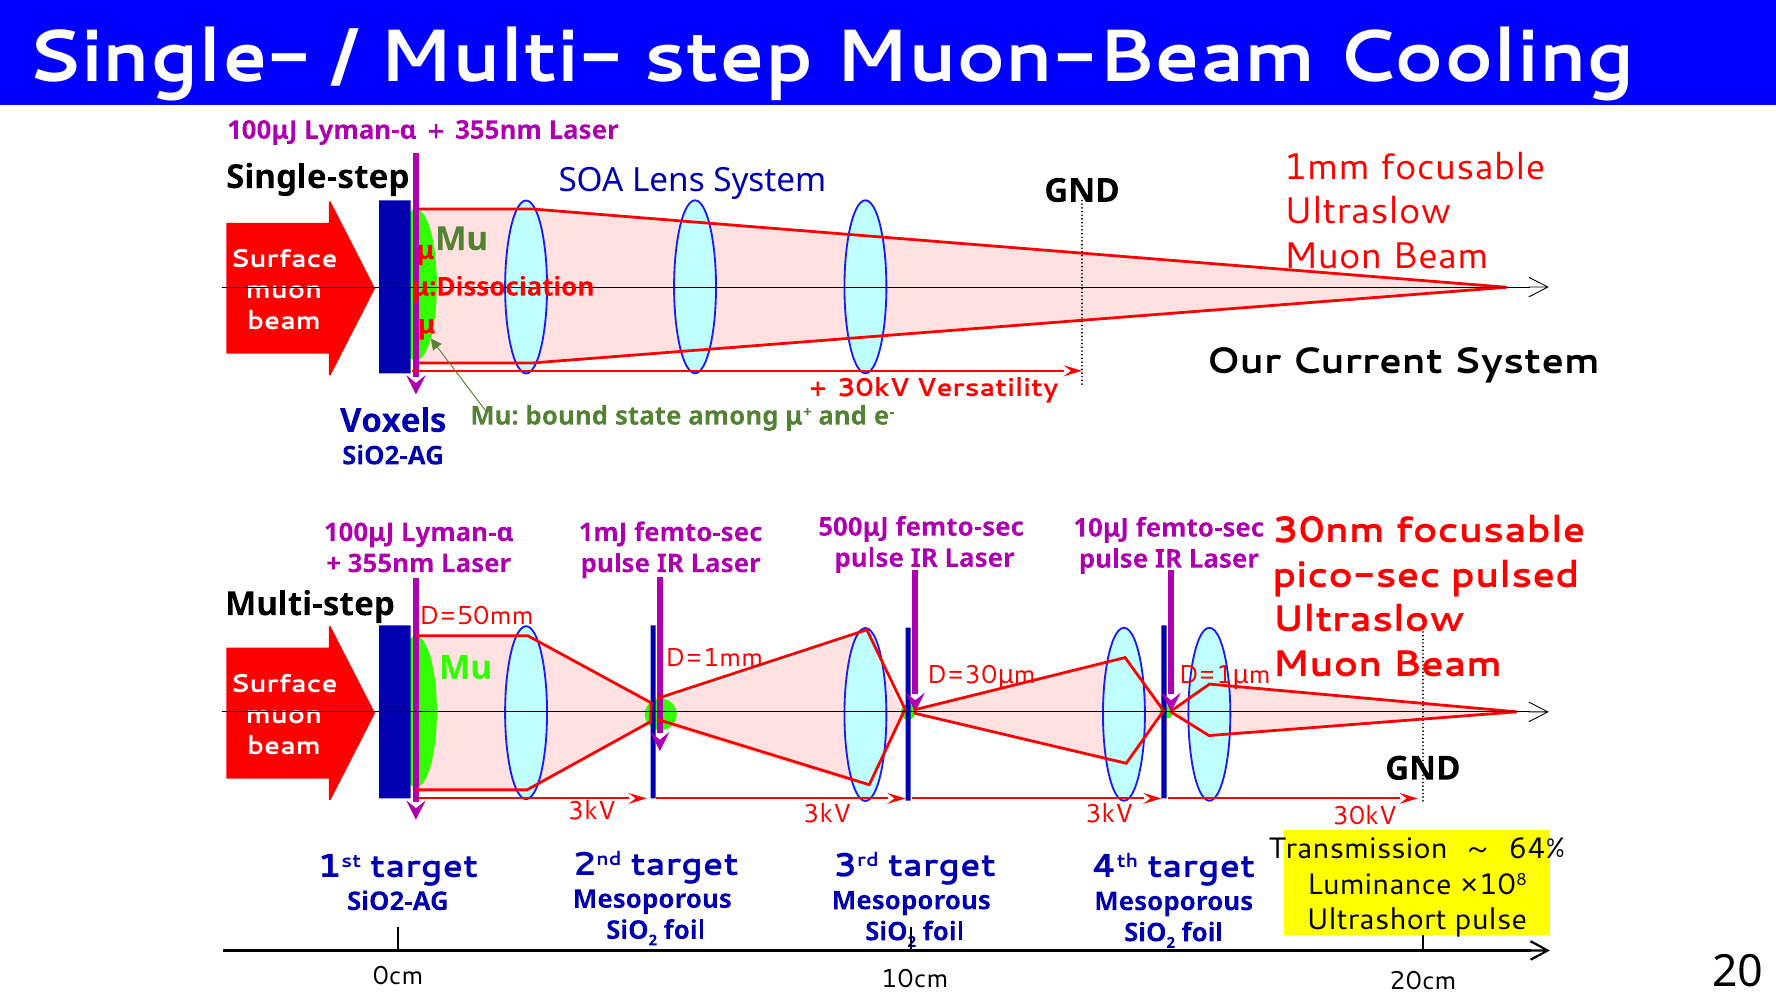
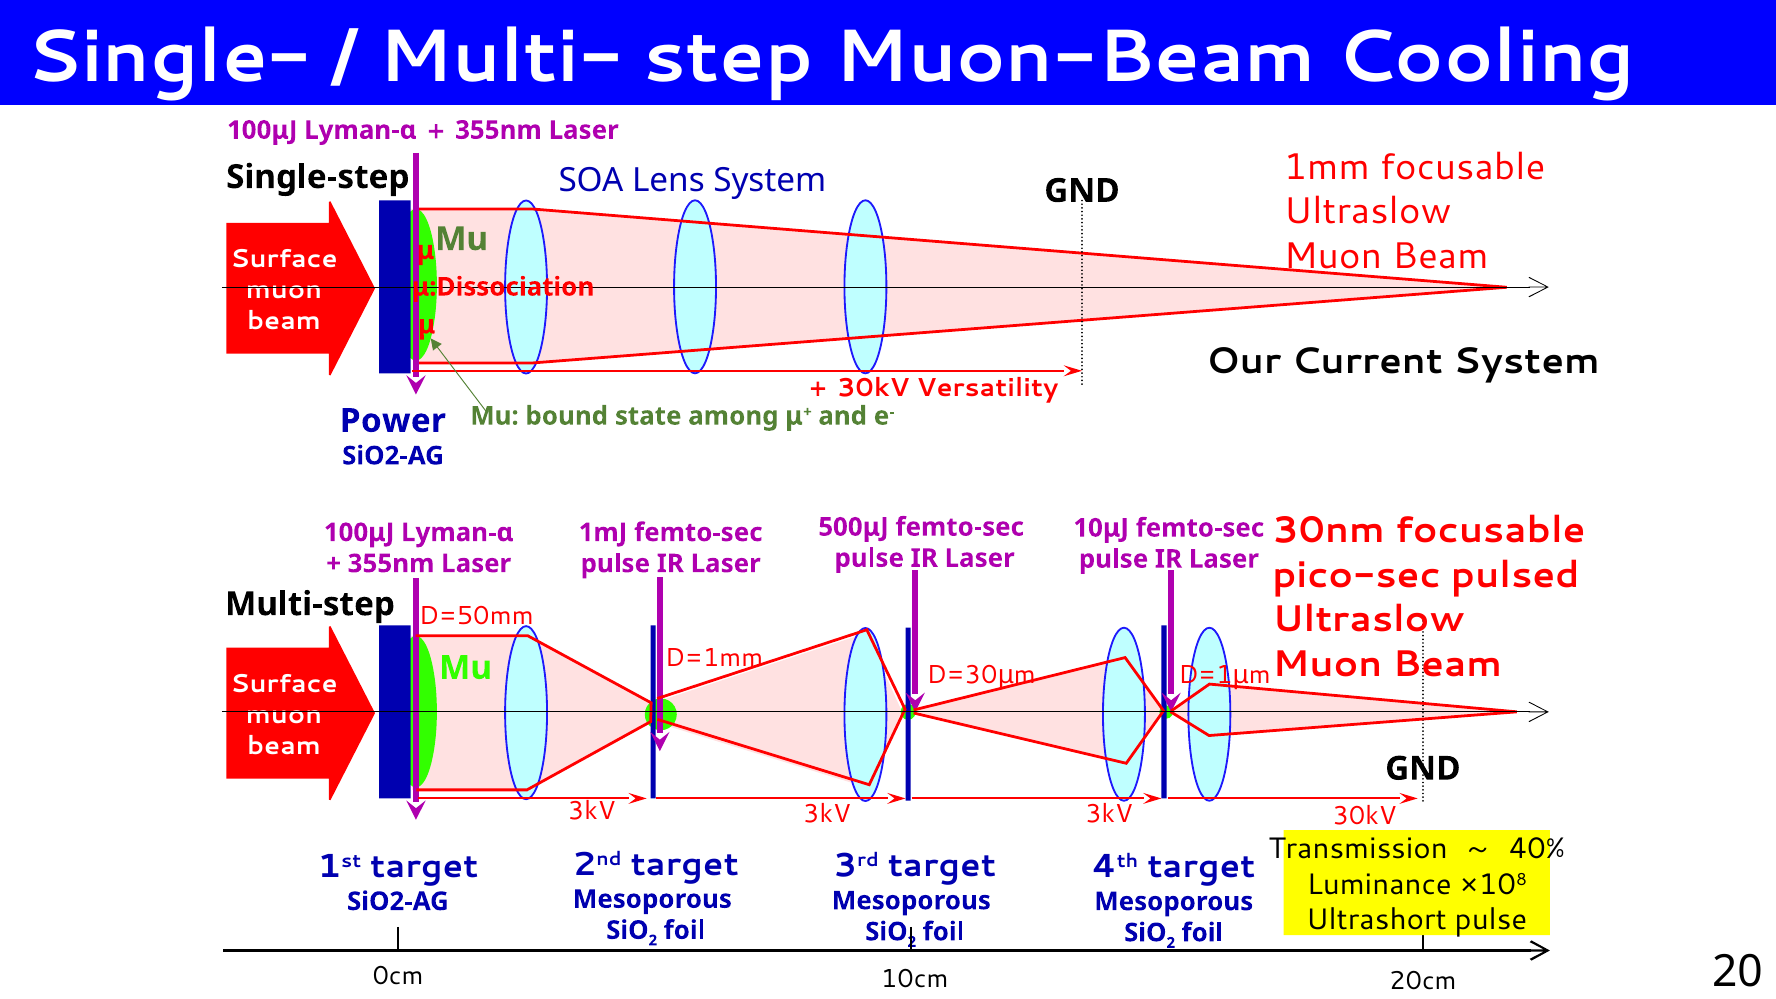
Voxels: Voxels -> Power (393, 421)
64%: 64% -> 40% (1537, 849)
